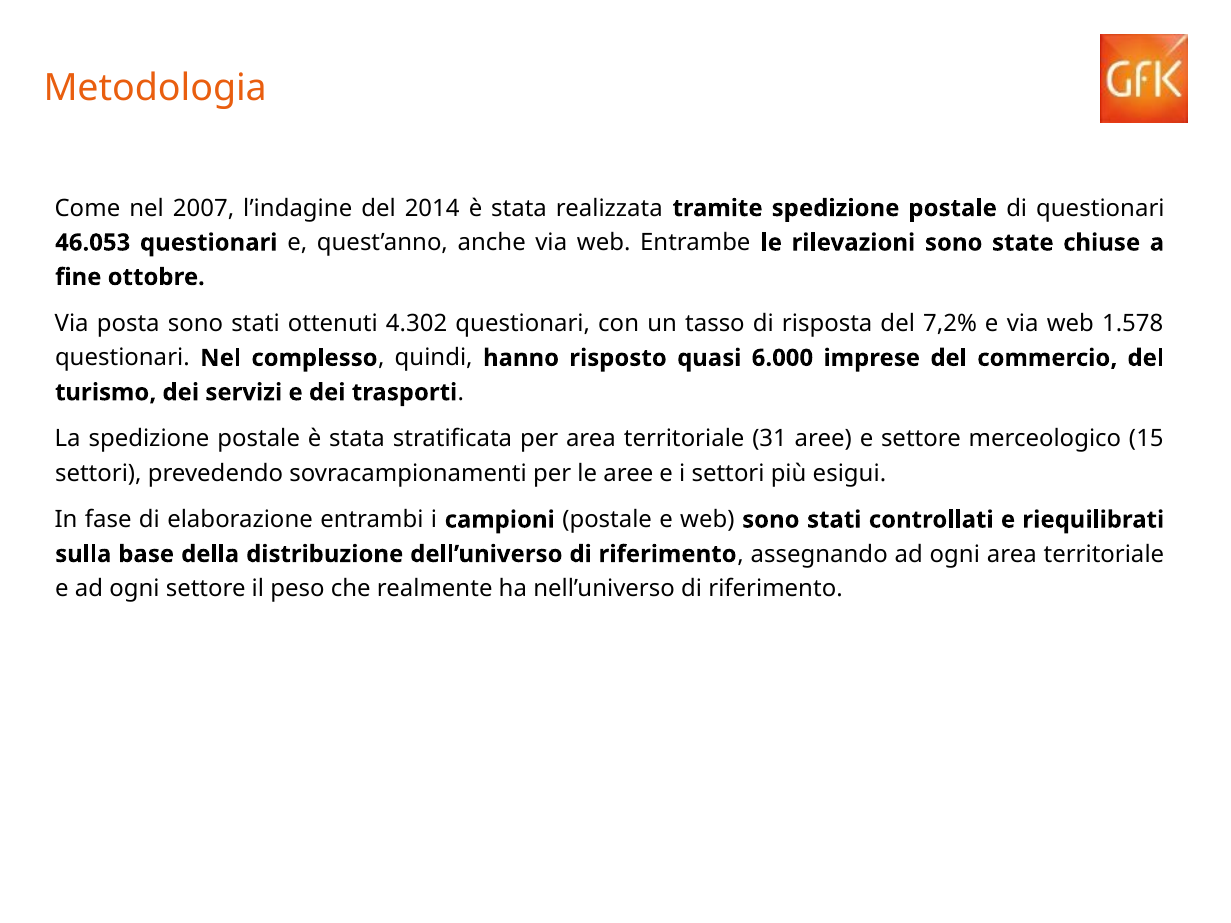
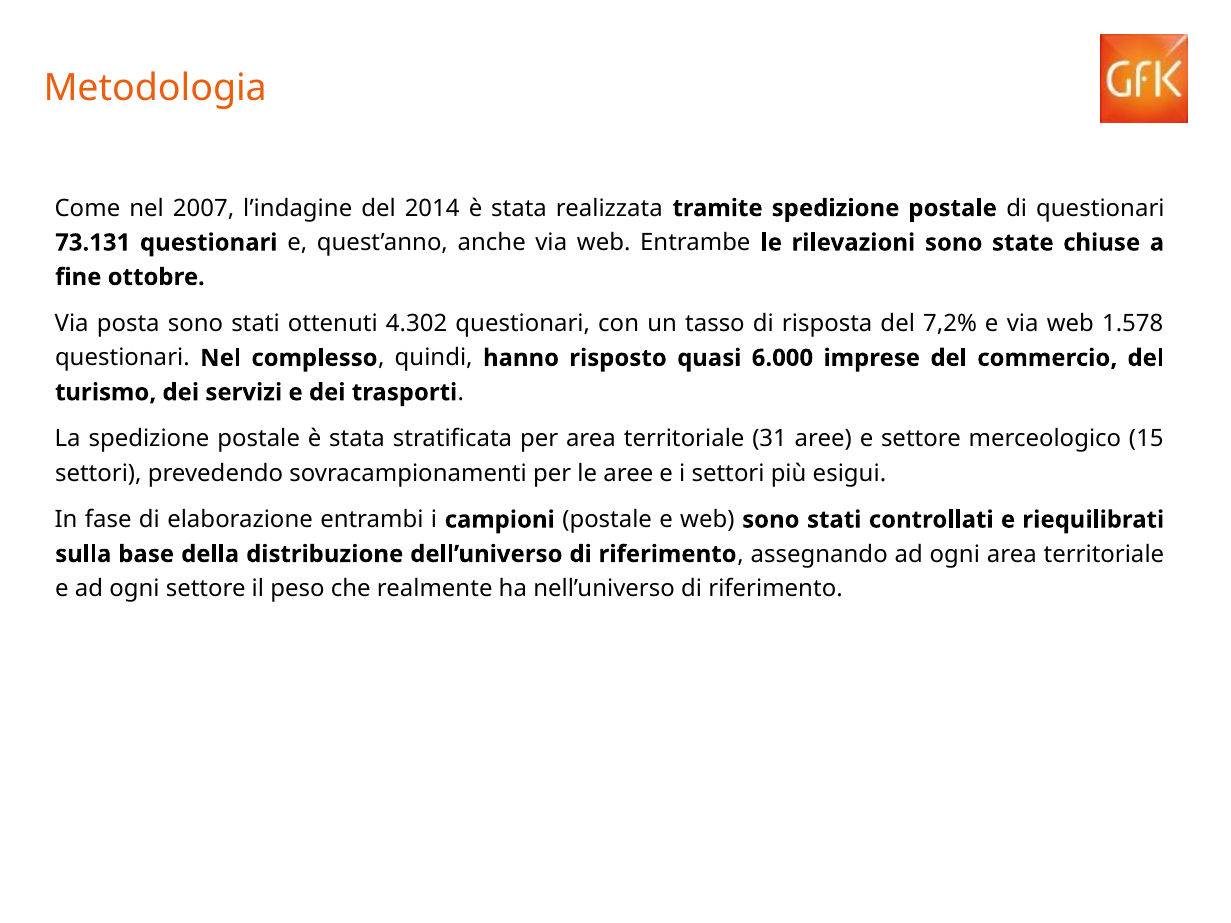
46.053: 46.053 -> 73.131 (93, 243)
